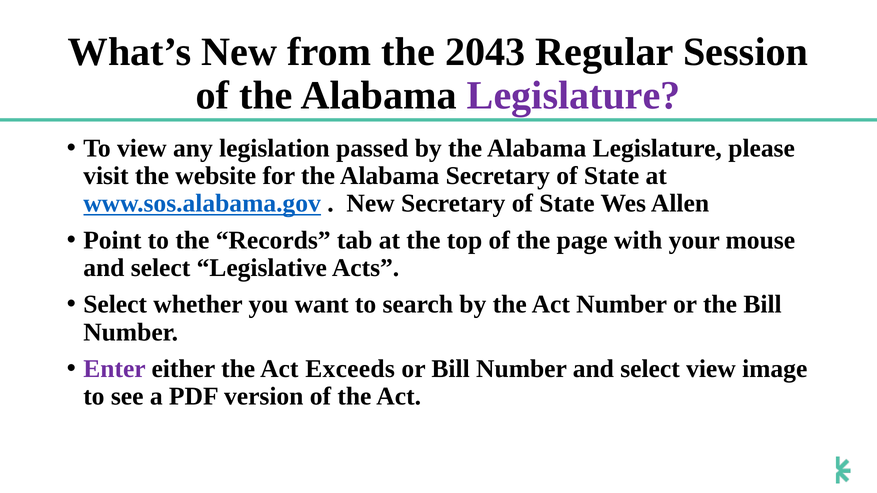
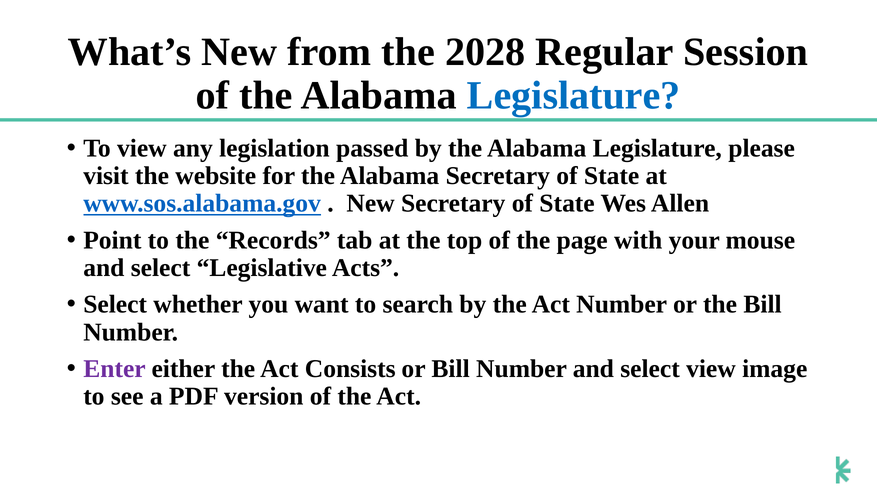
2043: 2043 -> 2028 (485, 52)
Legislature colour: purple -> blue (574, 95)
Exceeds: Exceeds -> Consists (350, 369)
